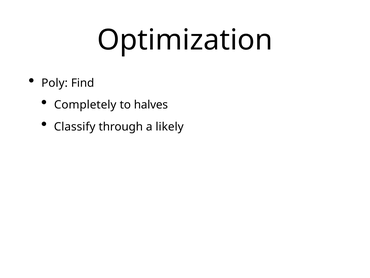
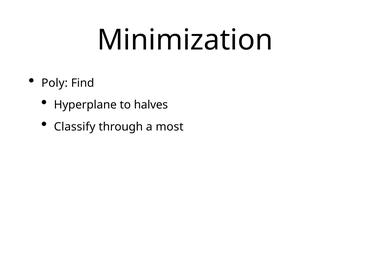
Optimization: Optimization -> Minimization (185, 40)
Completely: Completely -> Hyperplane (85, 105)
likely: likely -> most (170, 127)
